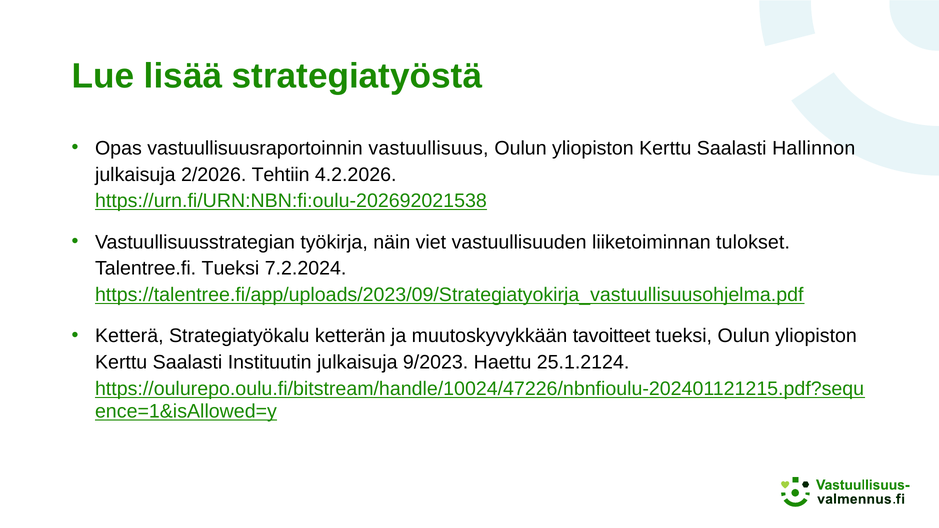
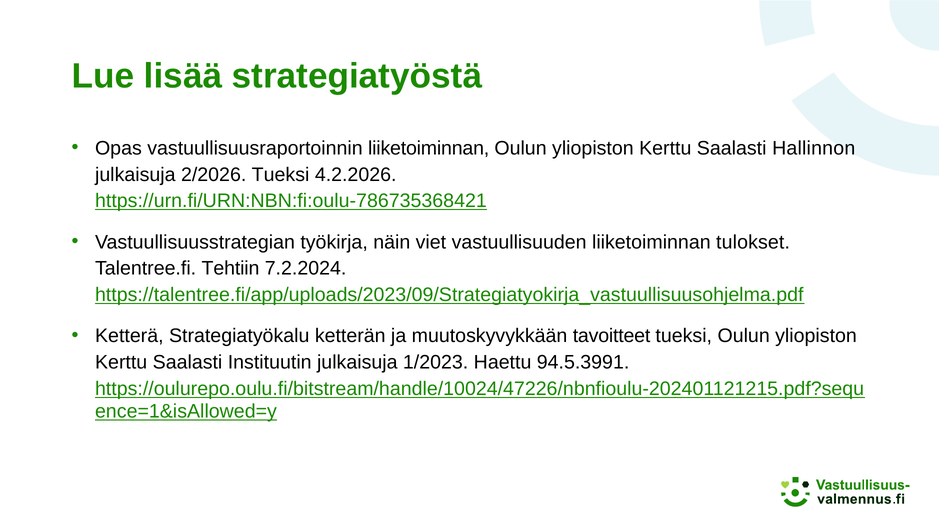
vastuullisuusraportoinnin vastuullisuus: vastuullisuus -> liiketoiminnan (429, 148)
2/2026 Tehtiin: Tehtiin -> Tueksi (281, 175)
https://urn.fi/URN:NBN:fi:oulu-202692021538: https://urn.fi/URN:NBN:fi:oulu-202692021538 -> https://urn.fi/URN:NBN:fi:oulu-786735368421 (291, 201)
Talentree.fi Tueksi: Tueksi -> Tehtiin (231, 269)
9/2023: 9/2023 -> 1/2023 (436, 362)
25.1.2124: 25.1.2124 -> 94.5.3991 (583, 362)
